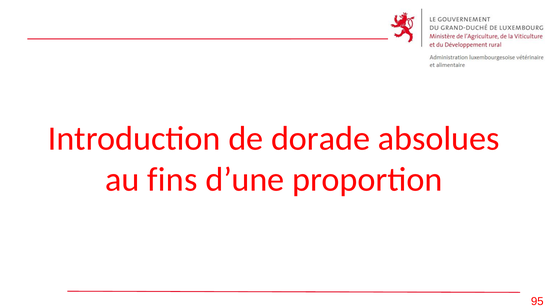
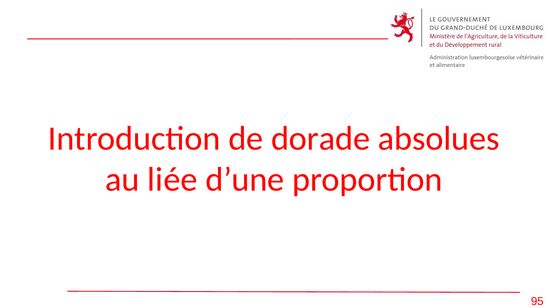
fins: fins -> liée (172, 180)
